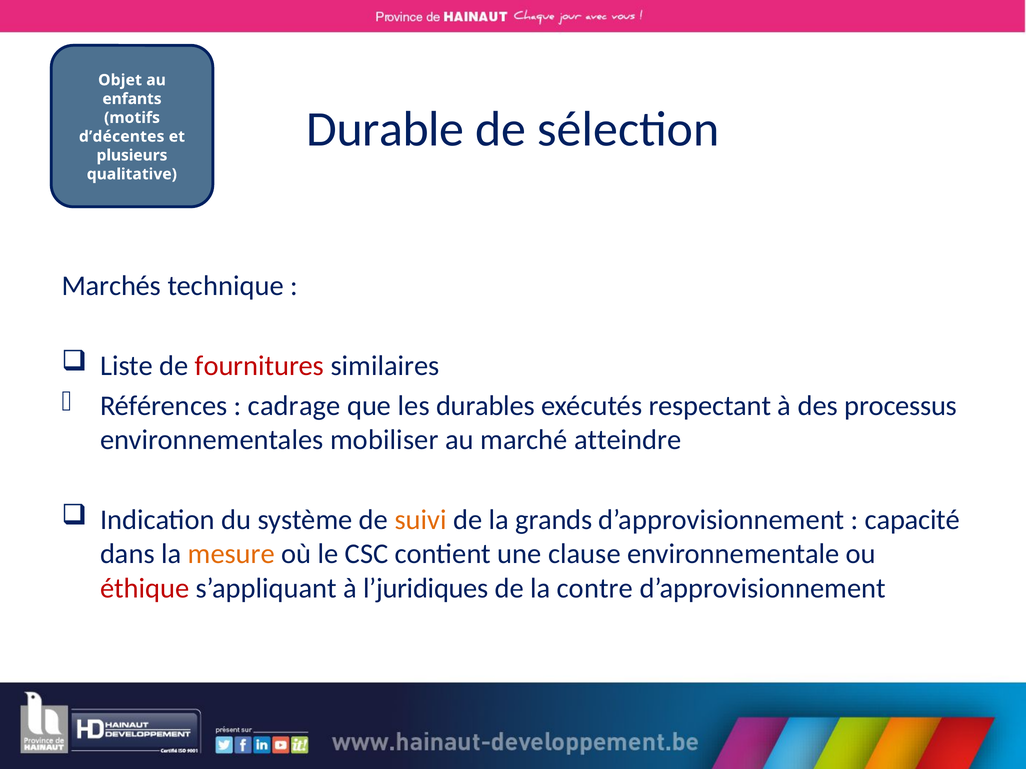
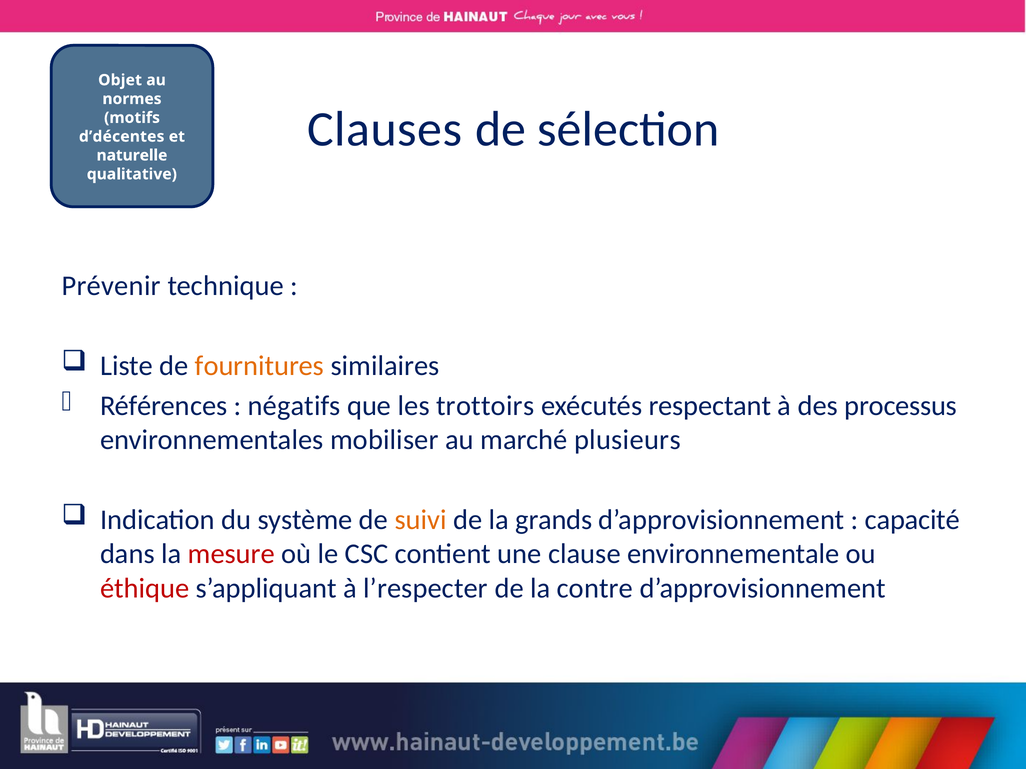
enfants: enfants -> normes (132, 99)
Durable: Durable -> Clauses (385, 129)
plusieurs: plusieurs -> naturelle (132, 155)
Marchés: Marchés -> Prévenir (111, 286)
fournitures colour: red -> orange (260, 366)
cadrage: cadrage -> négatifs (294, 406)
durables: durables -> trottoirs (485, 406)
atteindre: atteindre -> plusieurs (627, 440)
mesure colour: orange -> red (231, 554)
l’juridiques: l’juridiques -> l’respecter (426, 589)
